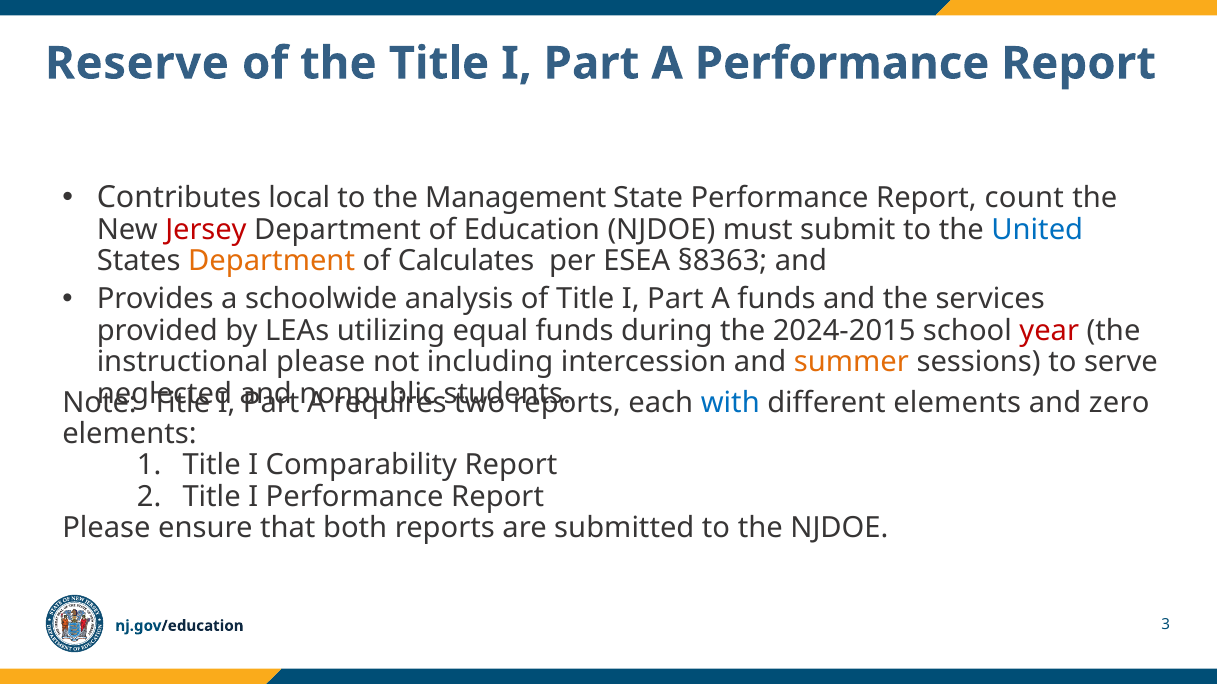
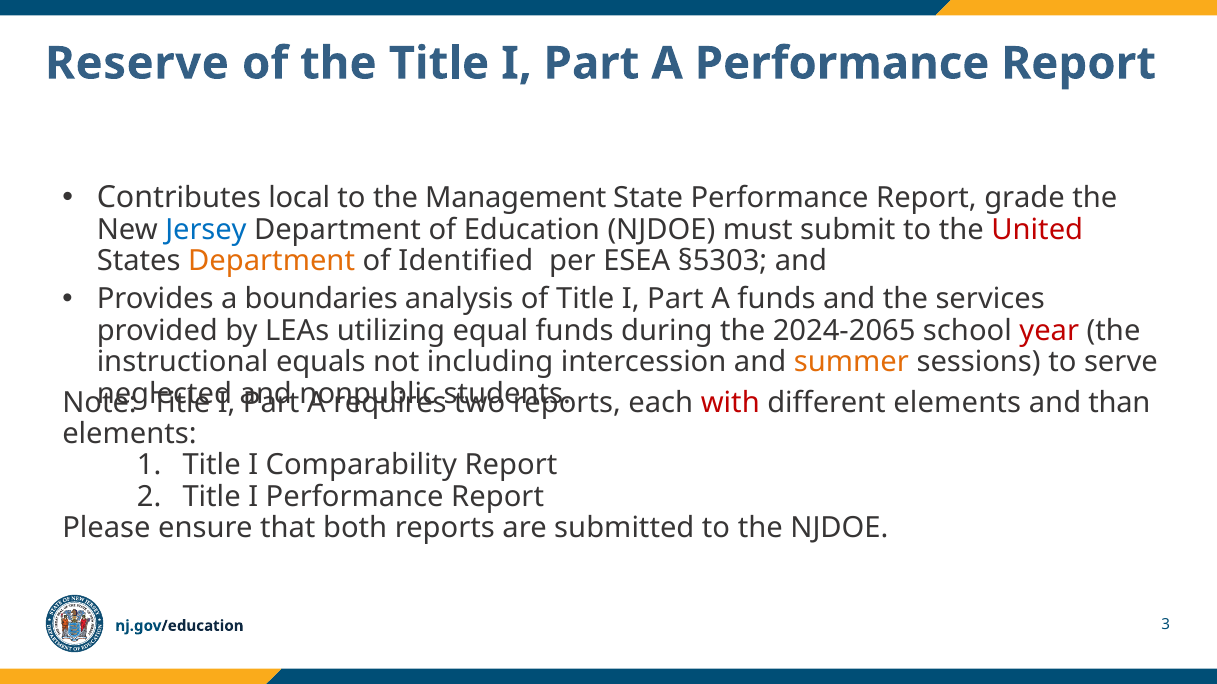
count: count -> grade (1025, 198)
Jersey colour: red -> blue (206, 230)
United colour: blue -> red (1037, 230)
Calculates: Calculates -> Identified (466, 262)
§8363: §8363 -> §5303 (723, 262)
schoolwide: schoolwide -> boundaries (321, 299)
2024-2015: 2024-2015 -> 2024-2065 (844, 331)
instructional please: please -> equals (321, 362)
with colour: blue -> red (730, 403)
zero: zero -> than (1119, 403)
